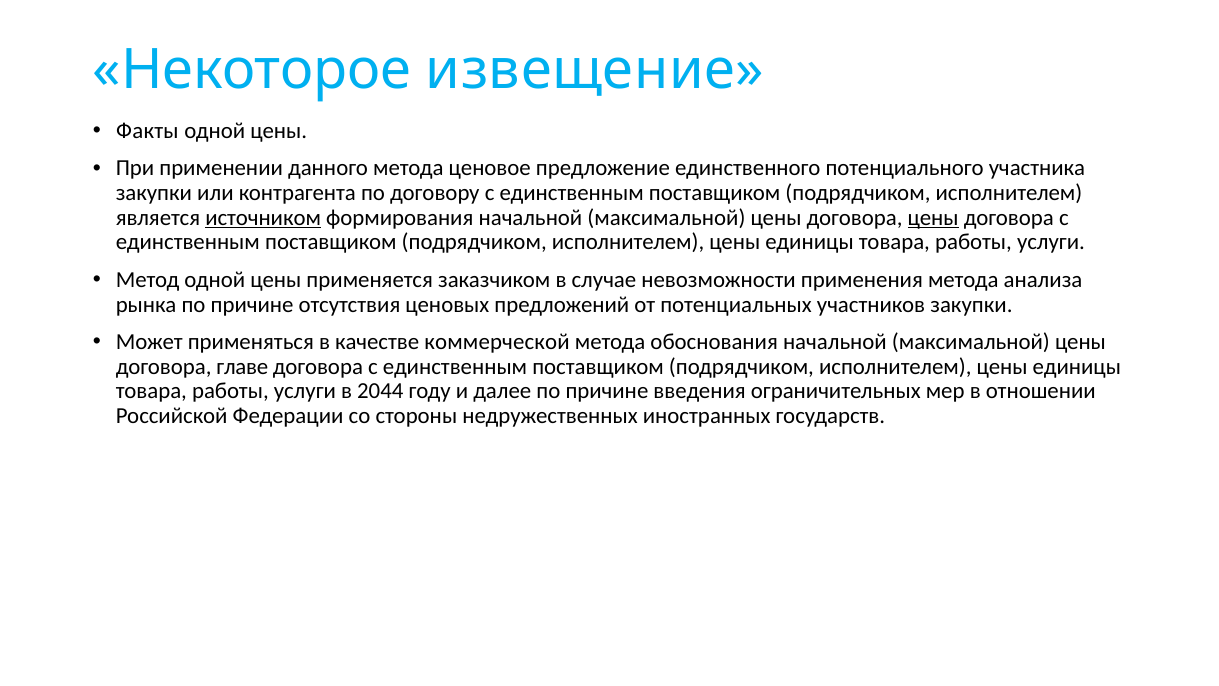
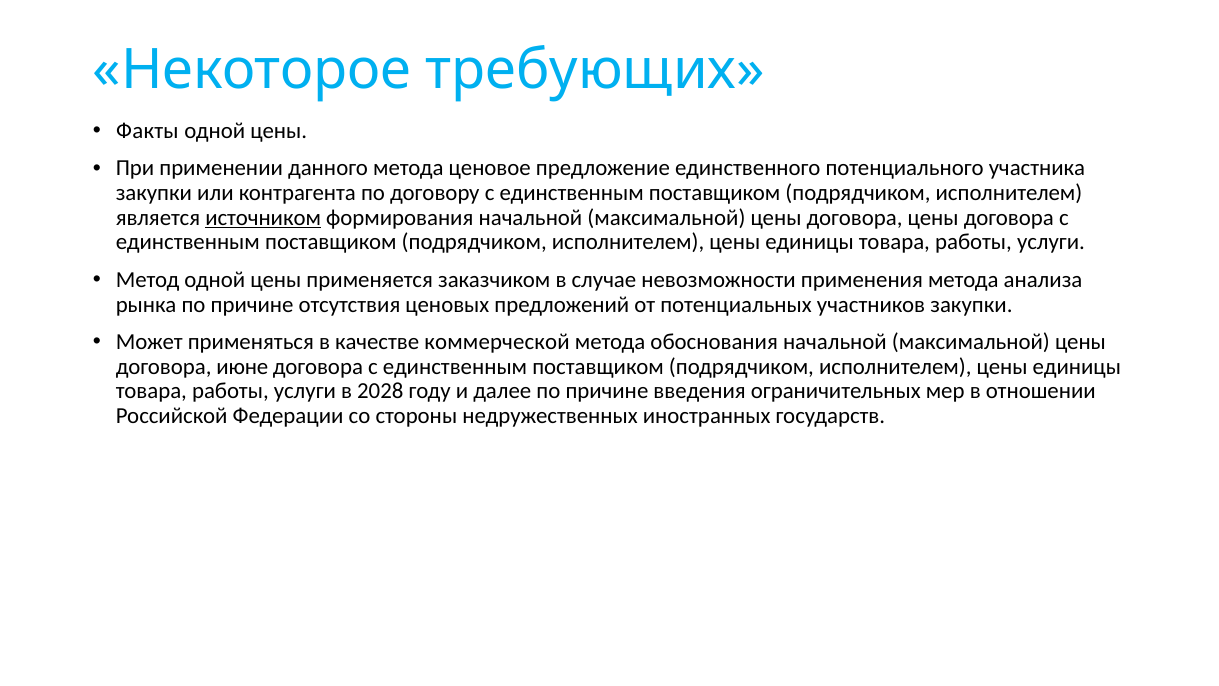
извещение: извещение -> требующих (595, 70)
цены underline: present -> none (933, 218)
главе: главе -> июне (242, 367)
2044: 2044 -> 2028 (380, 391)
